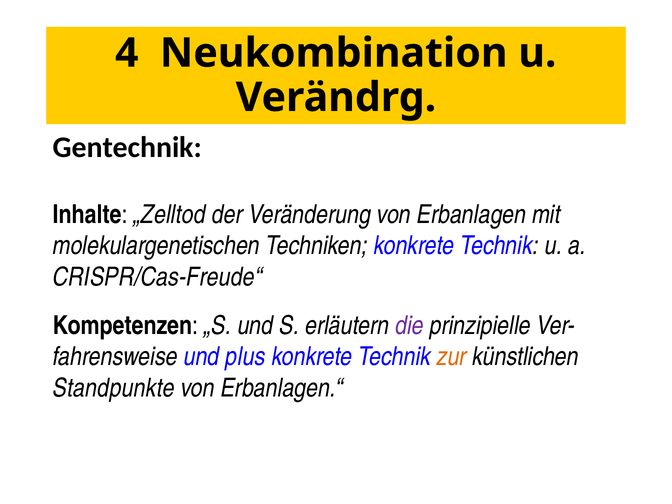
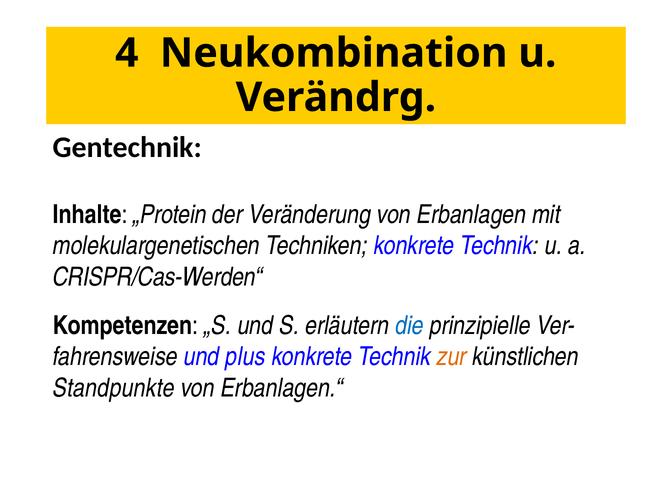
„Zelltod: „Zelltod -> „Protein (170, 214)
CRISPR/Cas-Freude“: CRISPR/Cas-Freude“ -> CRISPR/Cas-Werden“ (158, 277)
die colour: purple -> blue (409, 325)
